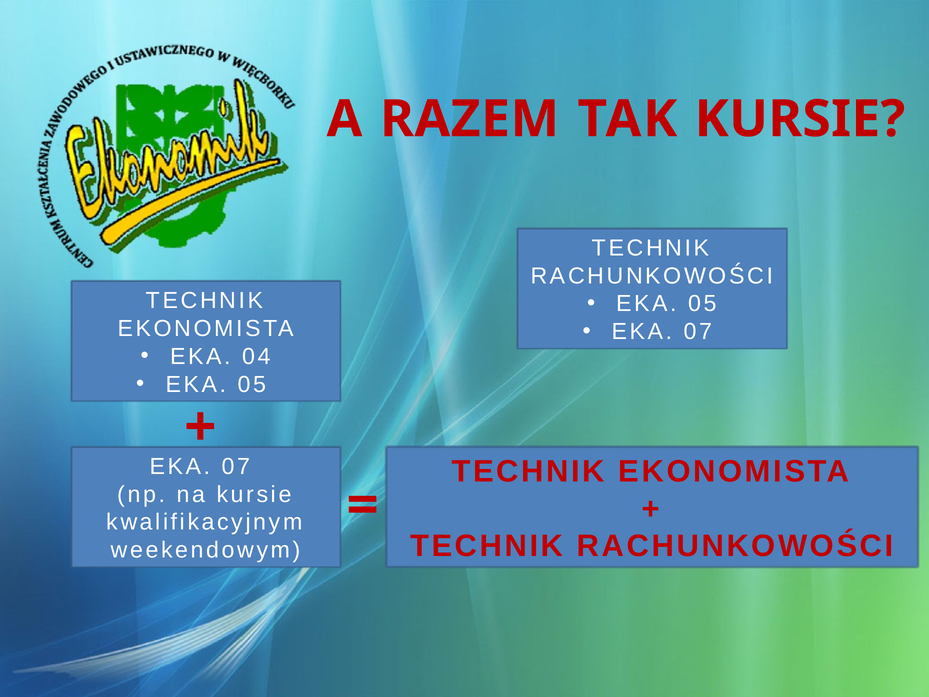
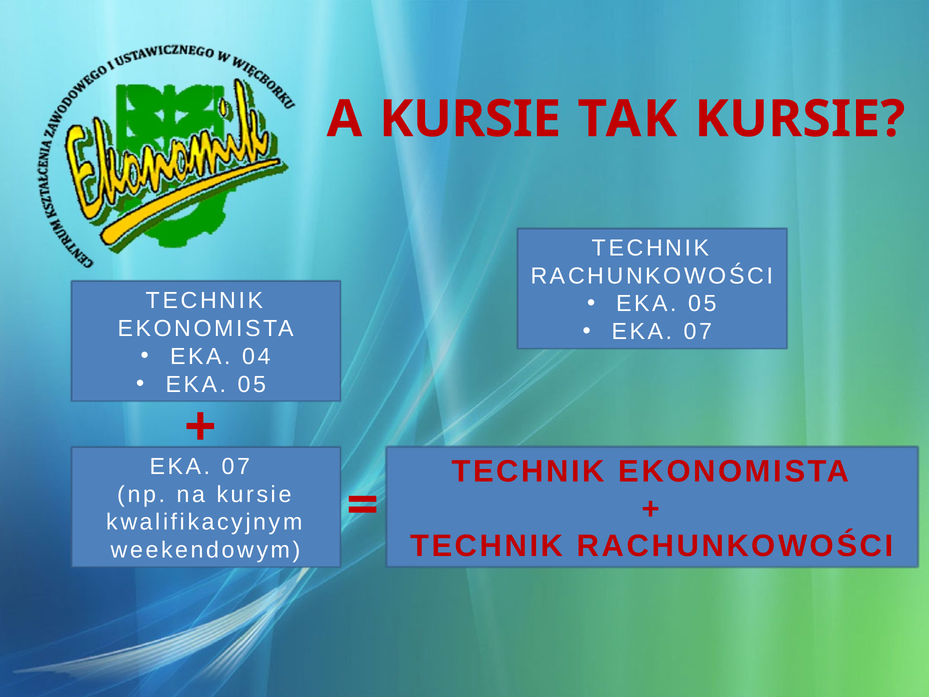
A RAZEM: RAZEM -> KURSIE (470, 119)
